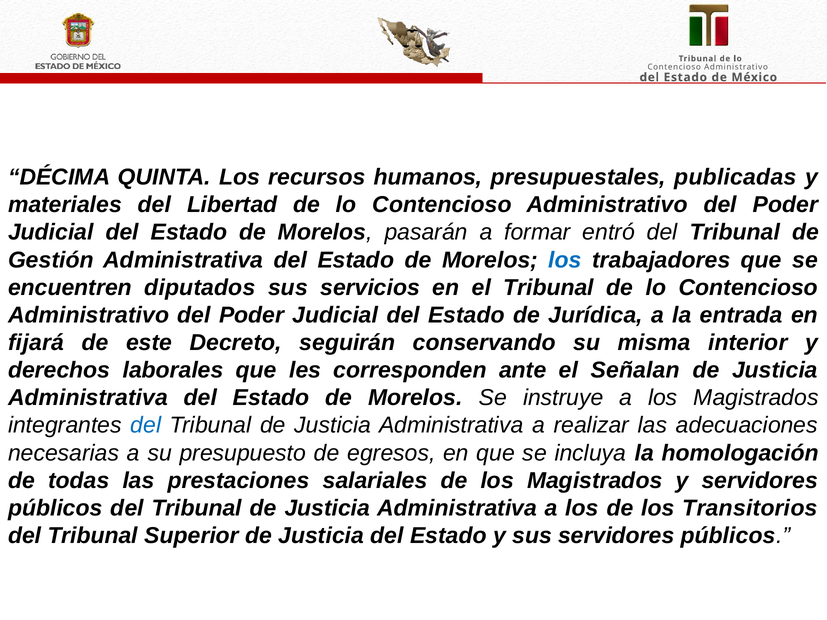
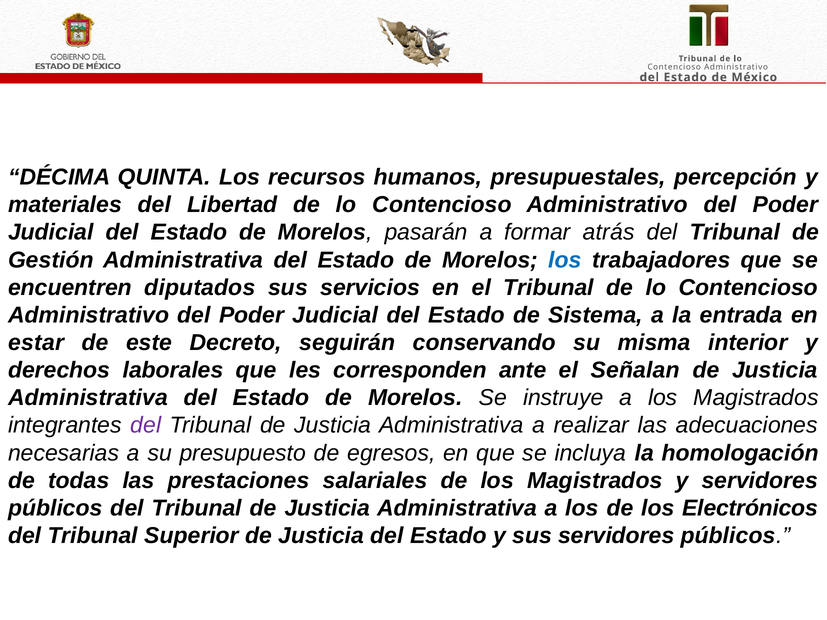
publicadas: publicadas -> percepción (735, 177)
entró: entró -> atrás (609, 233)
Jurídica: Jurídica -> Sistema (595, 315)
fijará: fijará -> estar (36, 343)
del colour: blue -> purple (146, 426)
Transitorios: Transitorios -> Electrónicos (750, 508)
